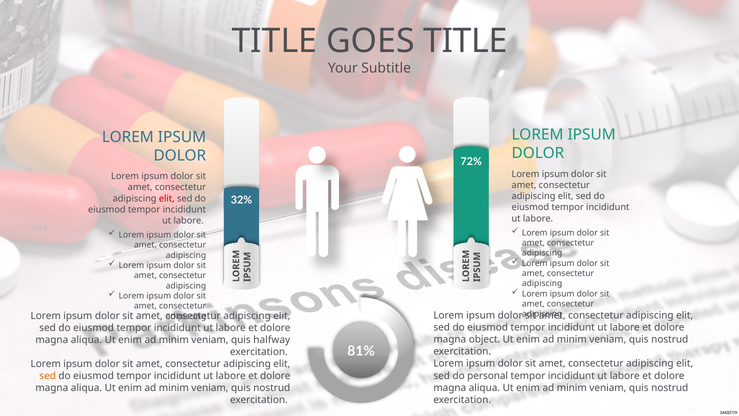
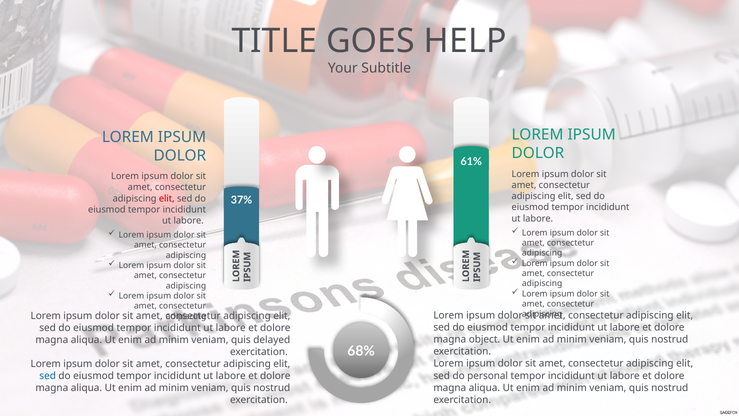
GOES TITLE: TITLE -> HELP (465, 41)
72%: 72% -> 61% (471, 162)
32%: 32% -> 37% (241, 200)
halfway: halfway -> delayed (272, 340)
81%: 81% -> 68% (361, 351)
sed colour: orange -> blue (48, 376)
